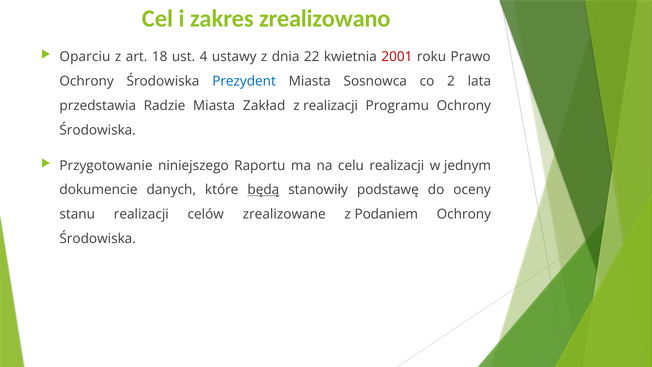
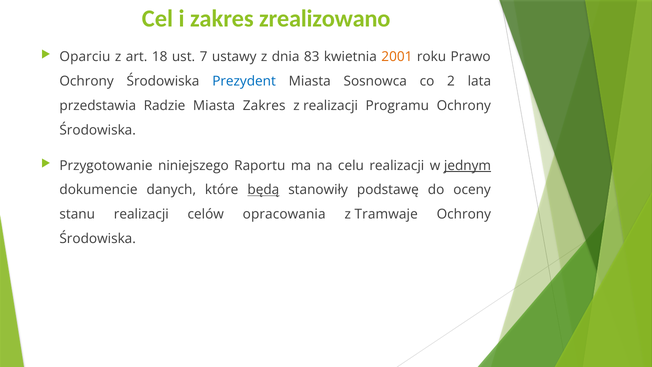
4: 4 -> 7 (204, 57)
22: 22 -> 83 (312, 57)
2001 colour: red -> orange (397, 57)
Miasta Zakład: Zakład -> Zakres (264, 106)
jednym underline: none -> present (468, 165)
zrealizowane: zrealizowane -> opracowania (284, 214)
Podaniem: Podaniem -> Tramwaje (386, 214)
